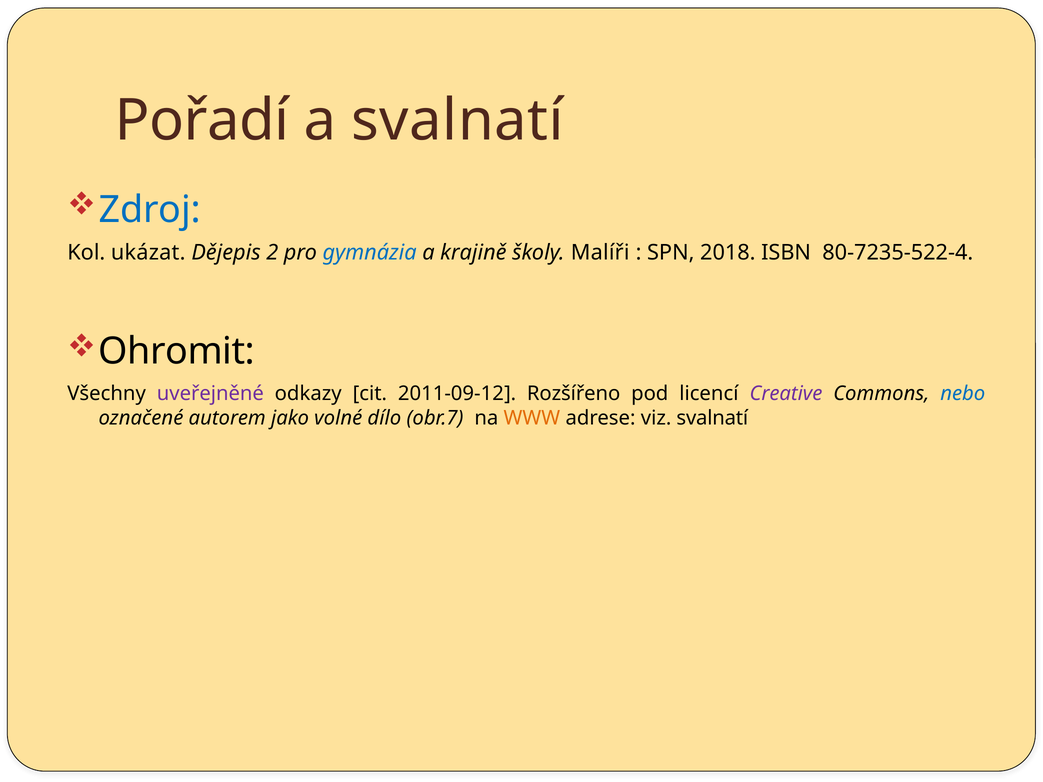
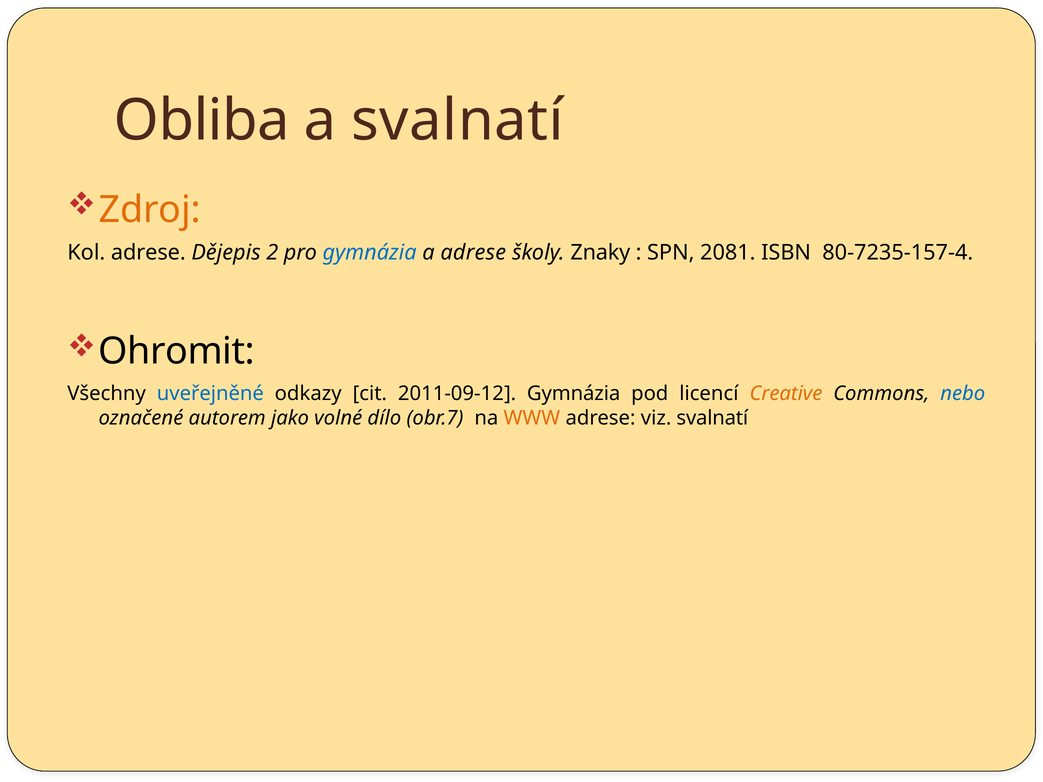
Pořadí: Pořadí -> Obliba (202, 121)
Zdroj colour: blue -> orange (150, 210)
Kol ukázat: ukázat -> adrese (148, 253)
a krajině: krajině -> adrese (473, 253)
Malíři: Malíři -> Znaky (600, 253)
2018: 2018 -> 2081 (728, 253)
80-7235-522-4: 80-7235-522-4 -> 80-7235-157-4 (898, 253)
uveřejněné colour: purple -> blue (210, 394)
2011-09-12 Rozšířeno: Rozšířeno -> Gymnázia (574, 394)
Creative colour: purple -> orange (786, 394)
